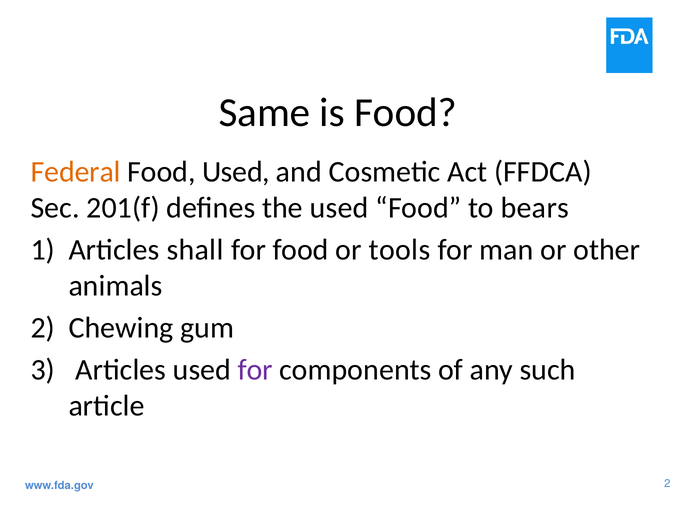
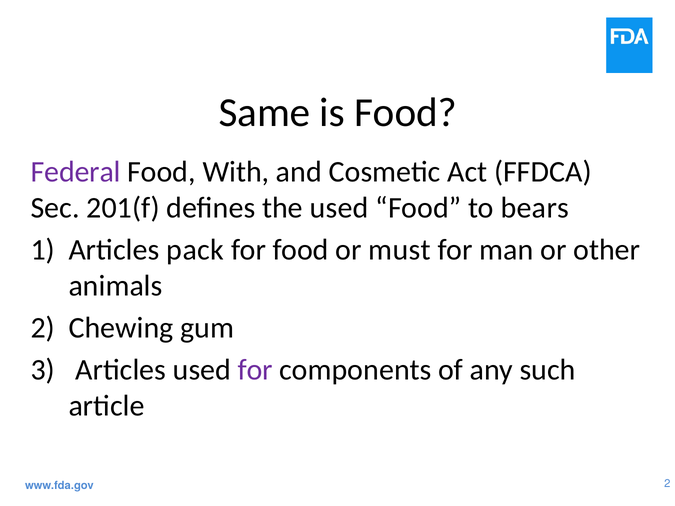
Federal colour: orange -> purple (76, 172)
Food Used: Used -> With (236, 172)
shall: shall -> pack (195, 250)
tools: tools -> must (400, 250)
